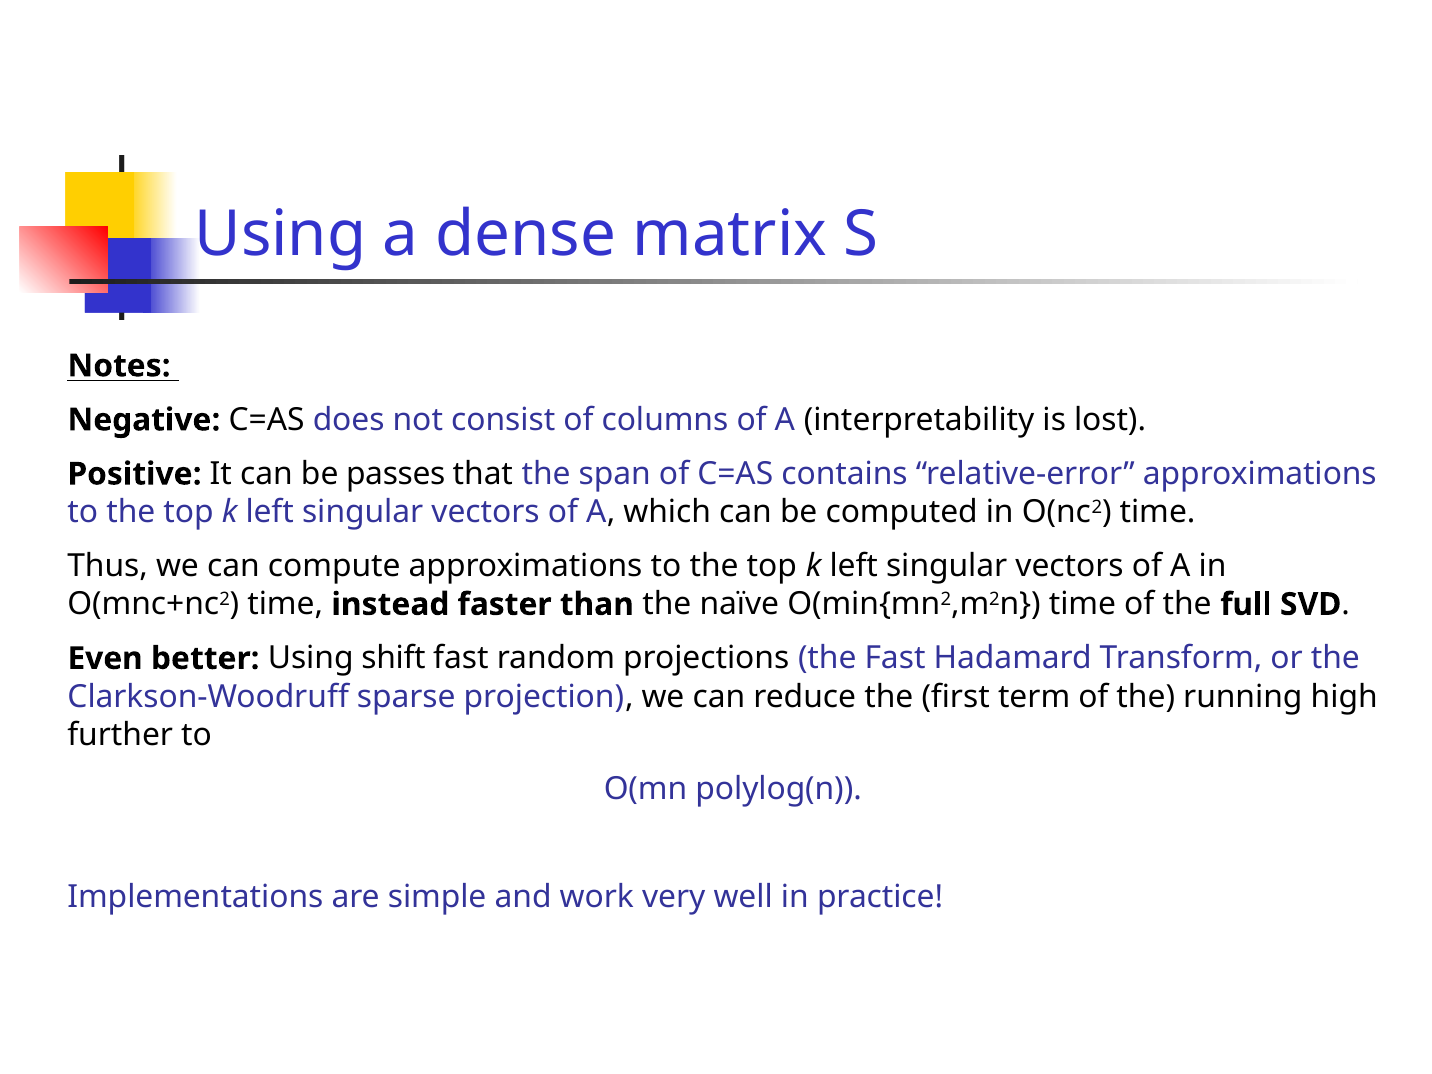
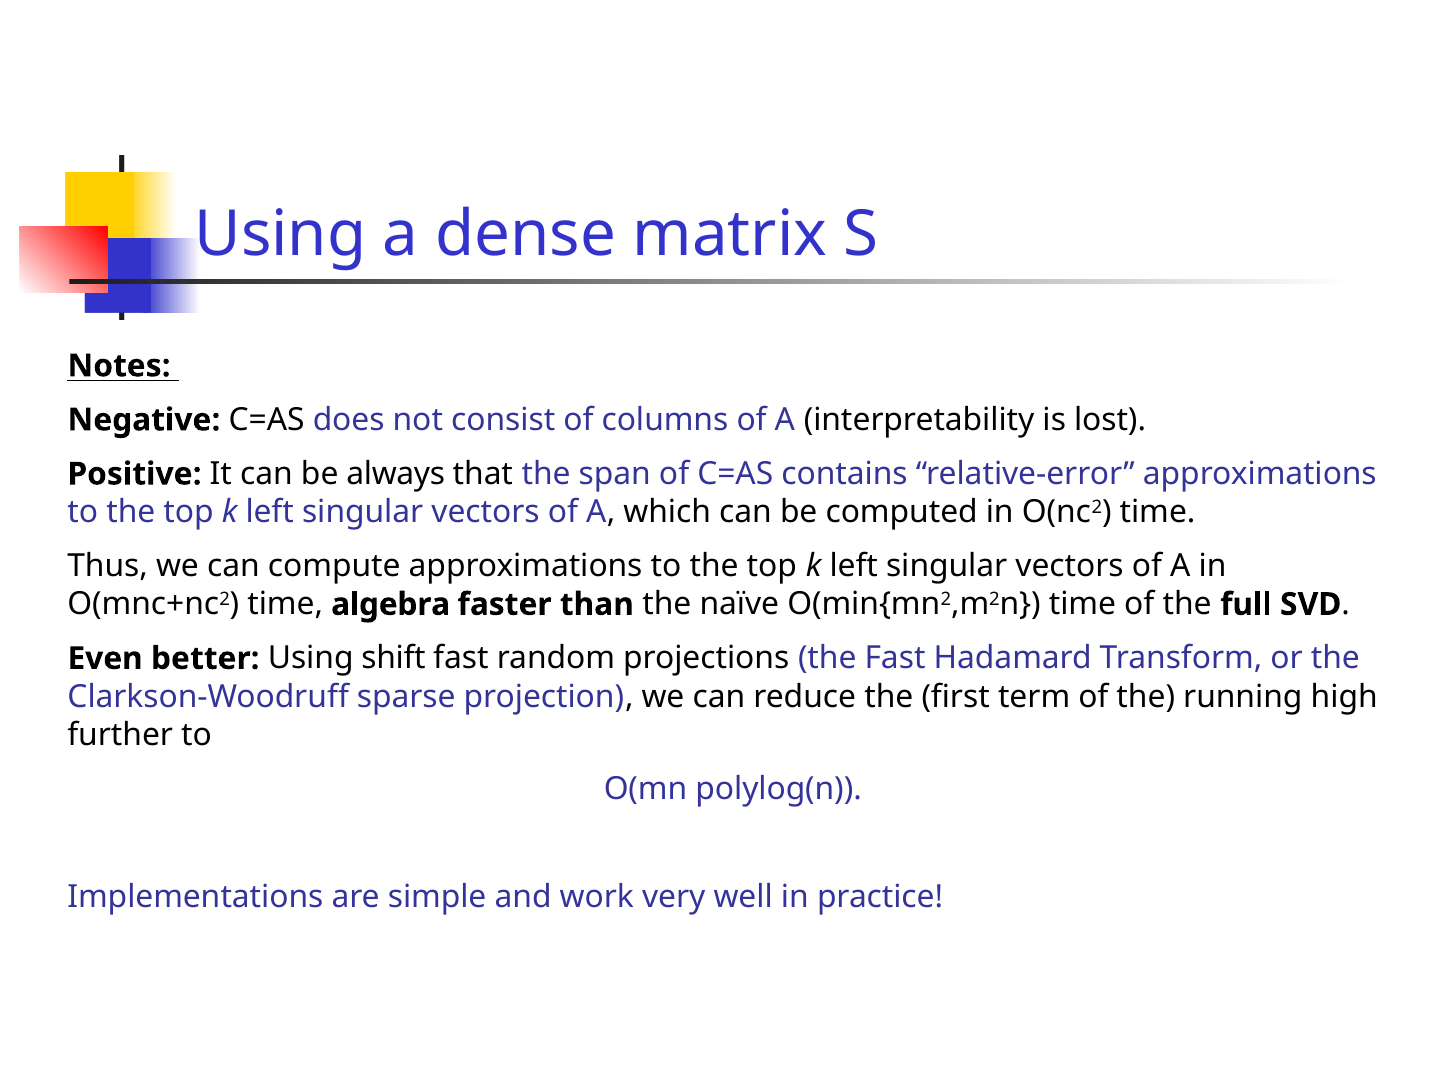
passes: passes -> always (396, 474)
instead: instead -> algebra (391, 604)
